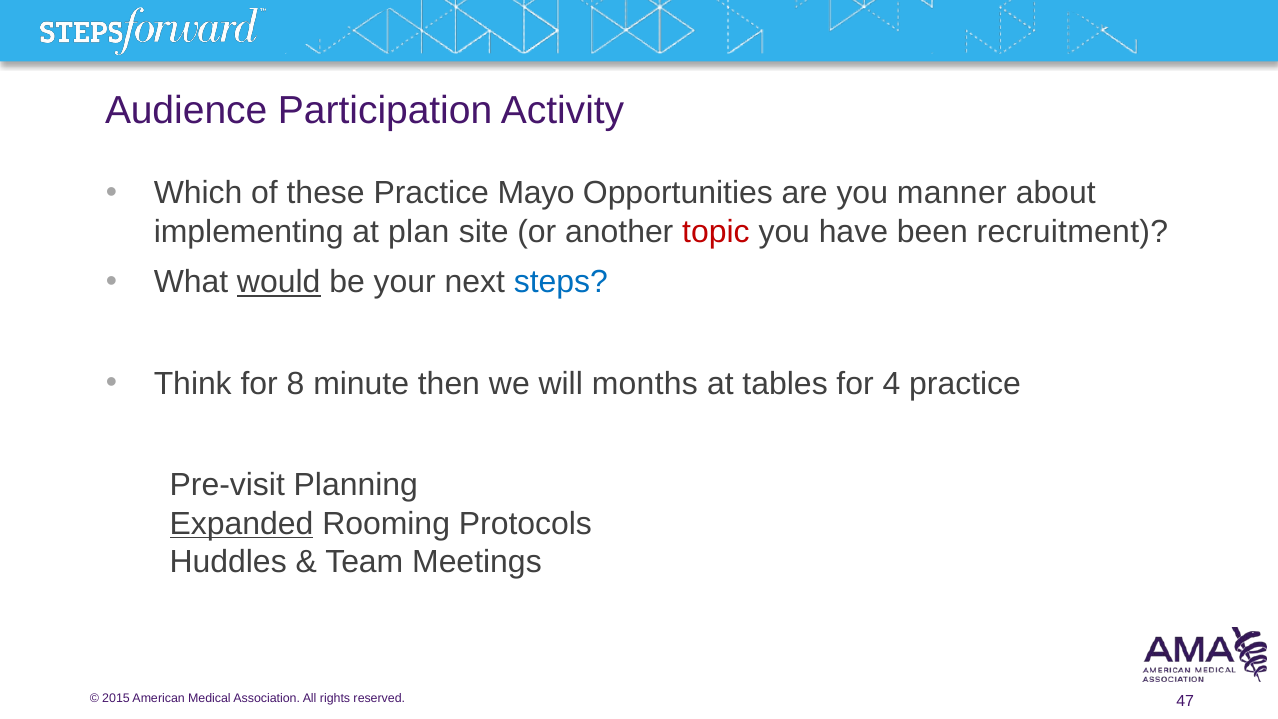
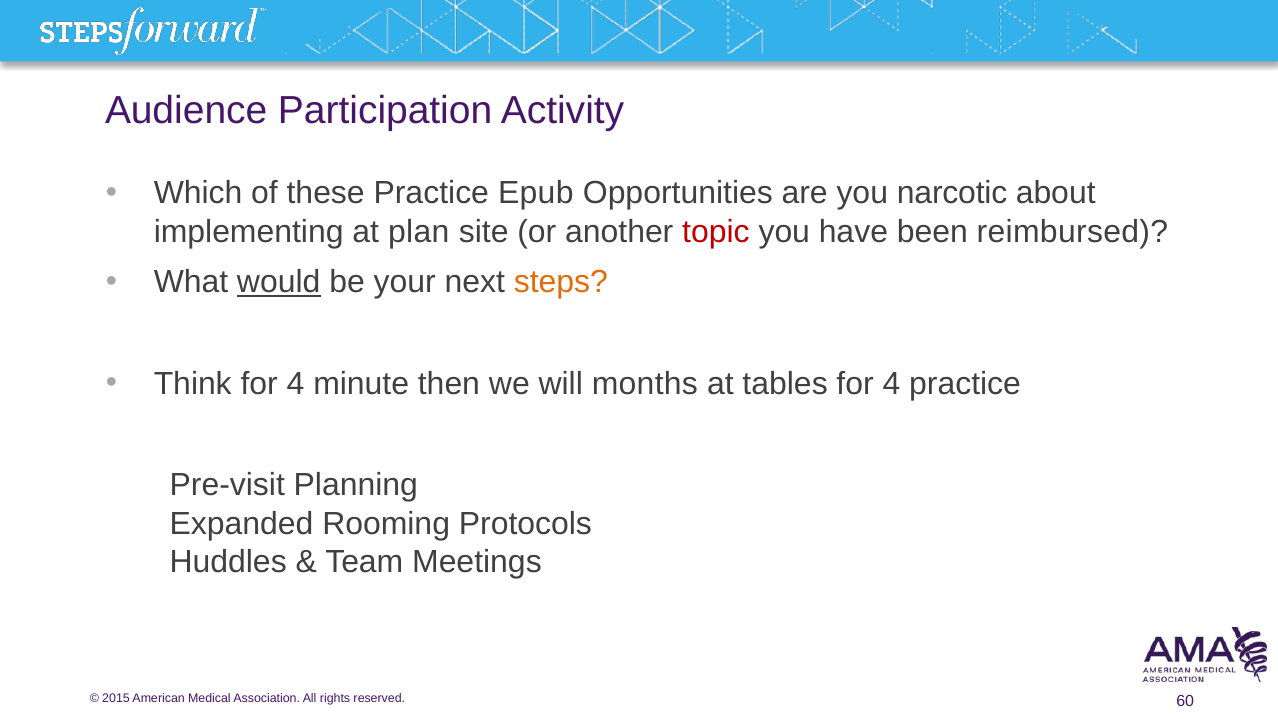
Mayo: Mayo -> Epub (536, 193)
manner: manner -> narcotic (952, 193)
recruitment: recruitment -> reimbursed (1072, 232)
steps colour: blue -> orange (561, 282)
Think for 8: 8 -> 4 (296, 384)
Expanded underline: present -> none (242, 524)
47: 47 -> 60 (1185, 701)
